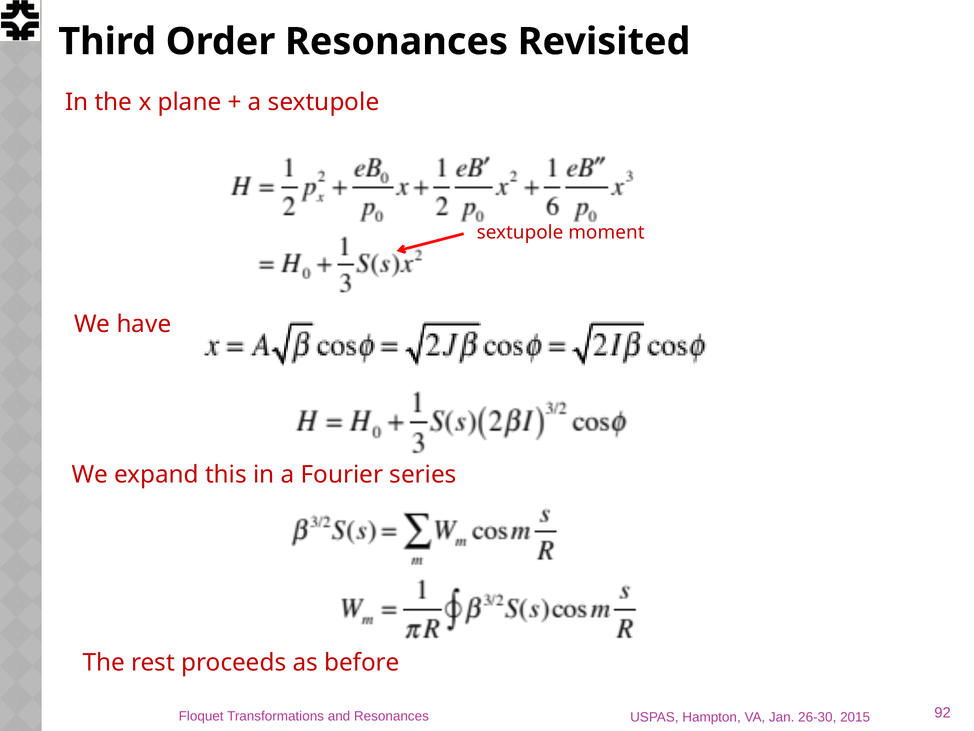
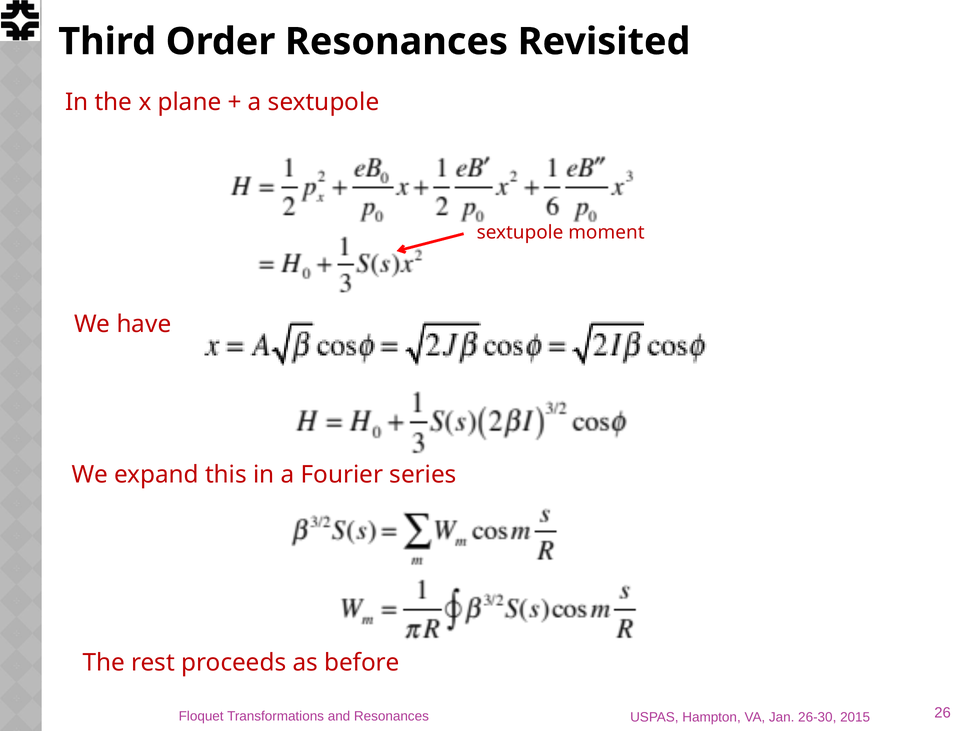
92: 92 -> 26 (943, 712)
